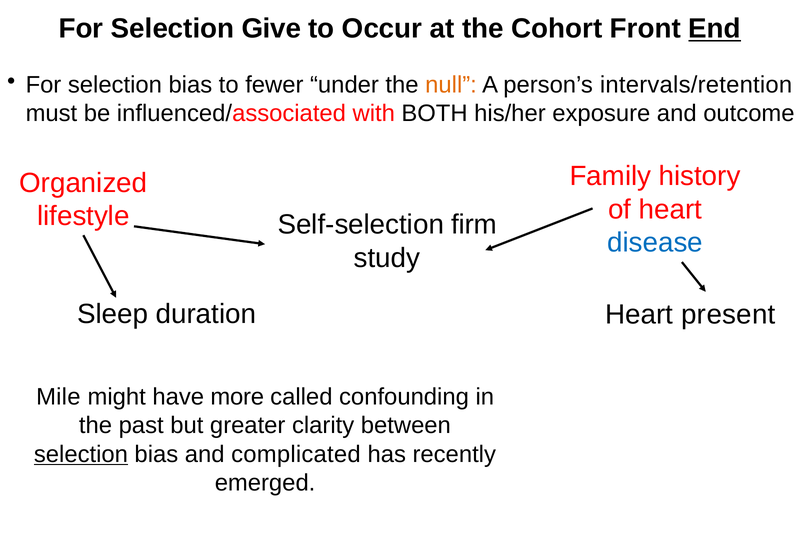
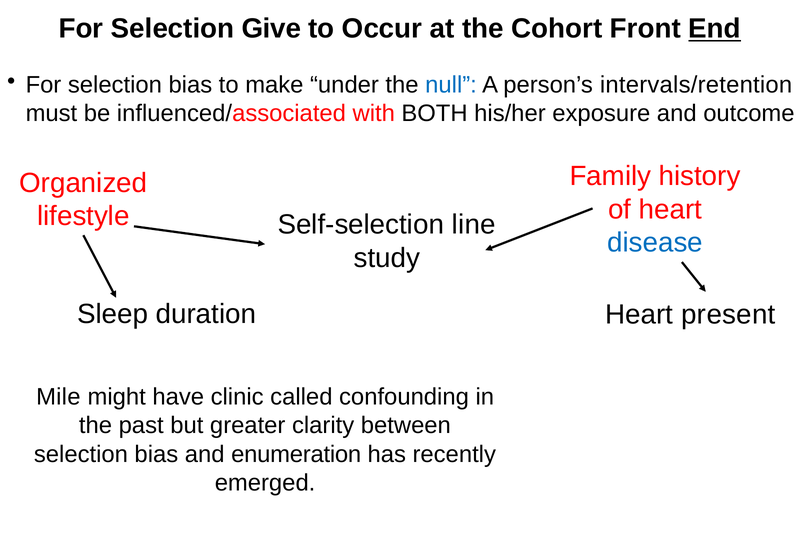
fewer: fewer -> make (274, 85)
null colour: orange -> blue (451, 85)
firm: firm -> line (474, 225)
more: more -> clinic (237, 397)
selection underline: present -> none (81, 454)
complicated: complicated -> enumeration (296, 454)
